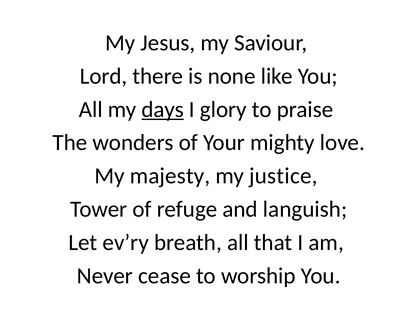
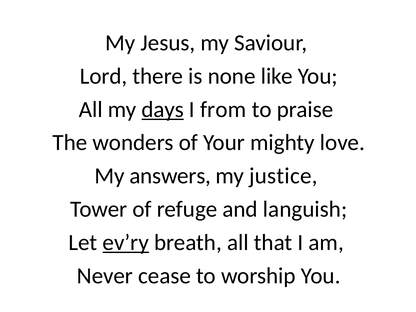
glory: glory -> from (223, 109)
majesty: majesty -> answers (170, 176)
ev’ry underline: none -> present (126, 242)
